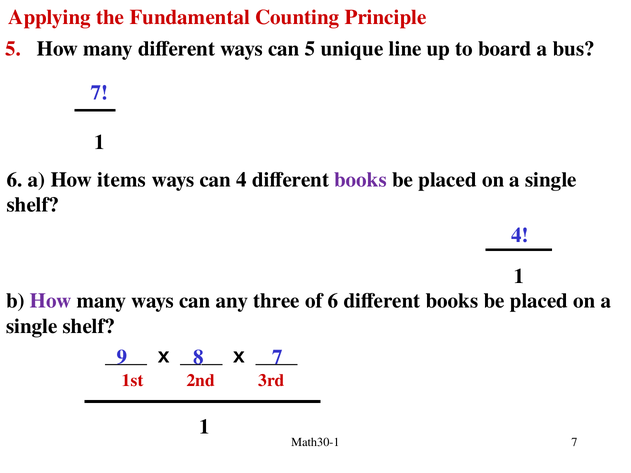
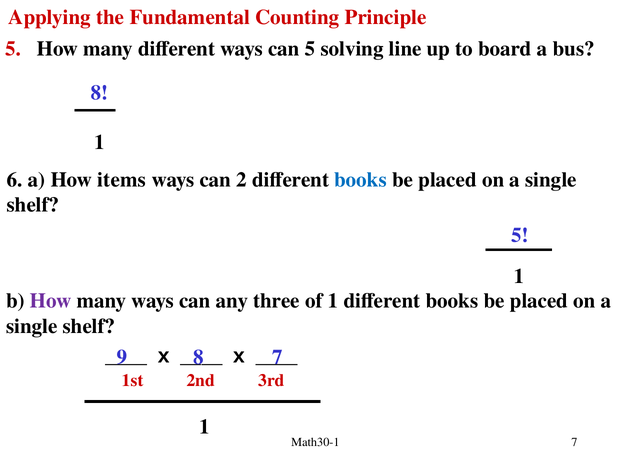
unique: unique -> solving (352, 49)
7: 7 -> 8 (99, 93)
can 4: 4 -> 2 (242, 180)
books colour: purple -> blue (361, 180)
4: 4 -> 5 (520, 235)
of 6: 6 -> 1 (333, 301)
